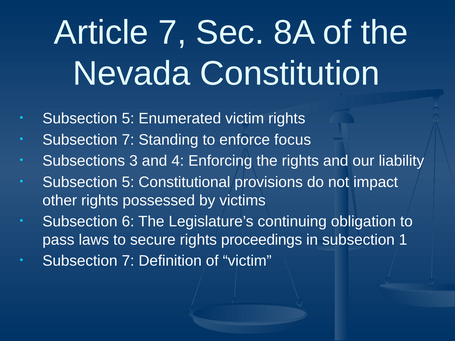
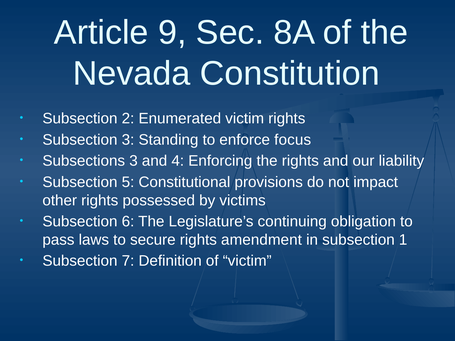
Article 7: 7 -> 9 (172, 33)
5: 5 -> 2 (128, 119)
7: 7 -> 3 (128, 140)
proceedings: proceedings -> amendment (261, 240)
